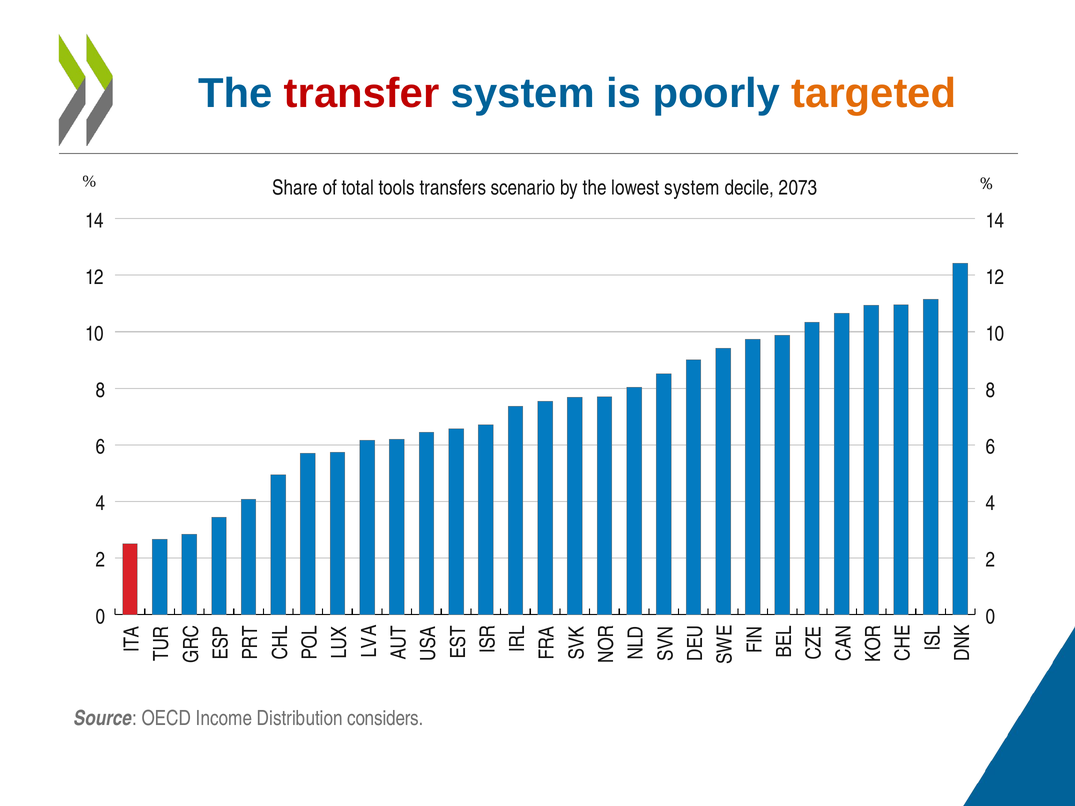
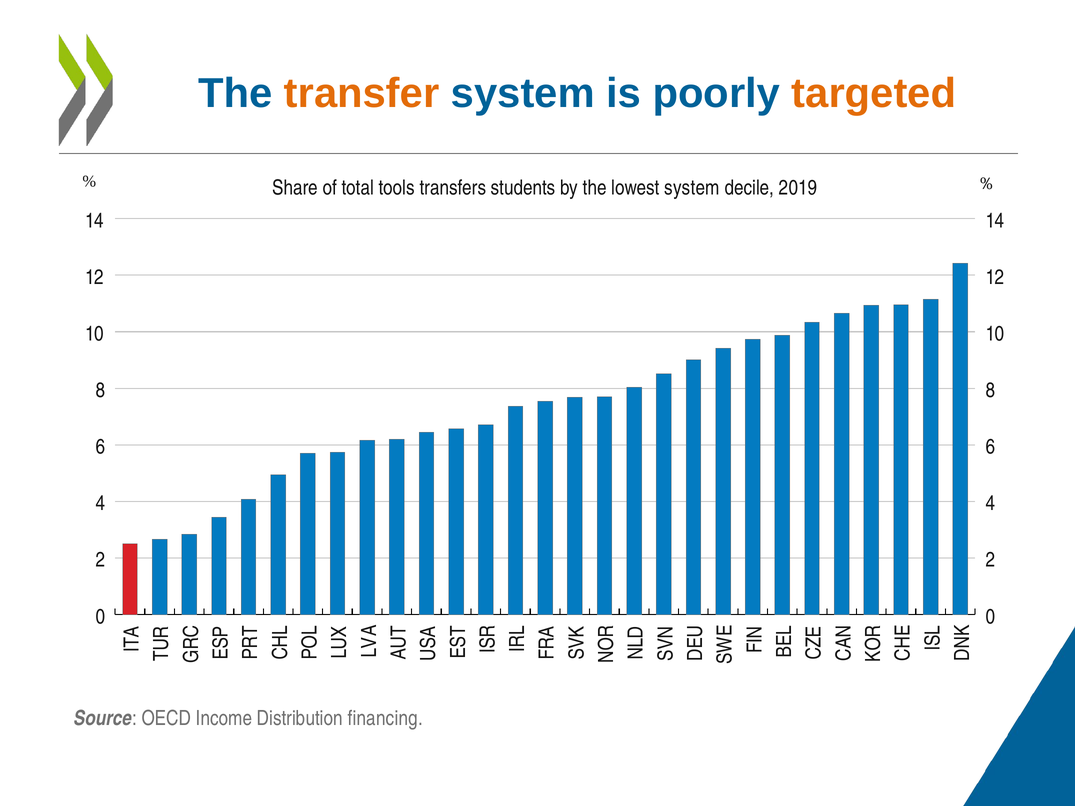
transfer colour: red -> orange (362, 94)
scenario: scenario -> students (523, 188)
2073: 2073 -> 2019 (798, 188)
considers: considers -> financing (385, 719)
